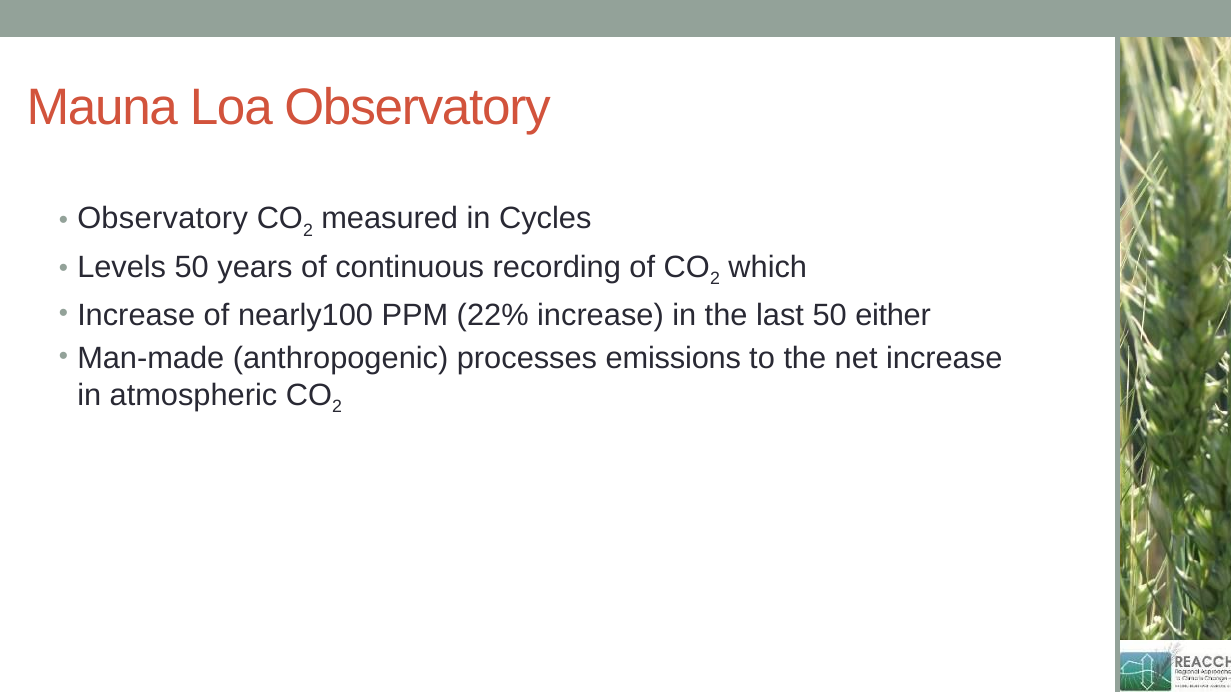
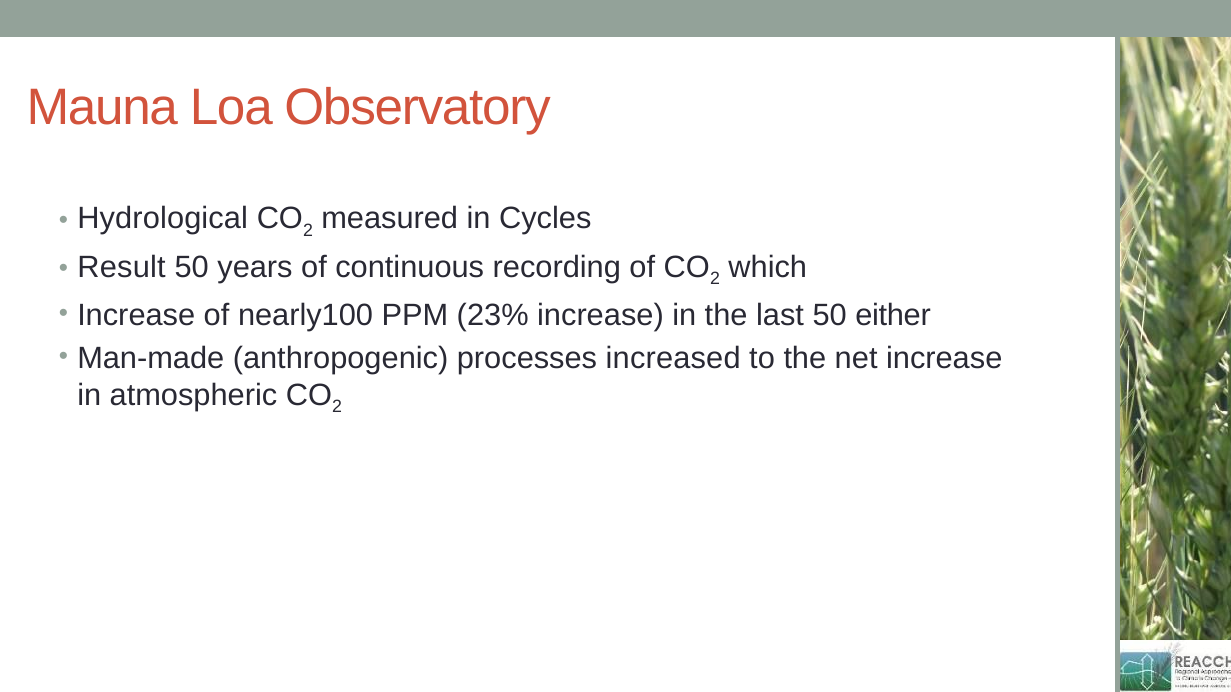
Observatory: Observatory -> Hydrological (163, 219)
Levels: Levels -> Result (122, 267)
22%: 22% -> 23% (493, 315)
emissions: emissions -> increased (673, 358)
